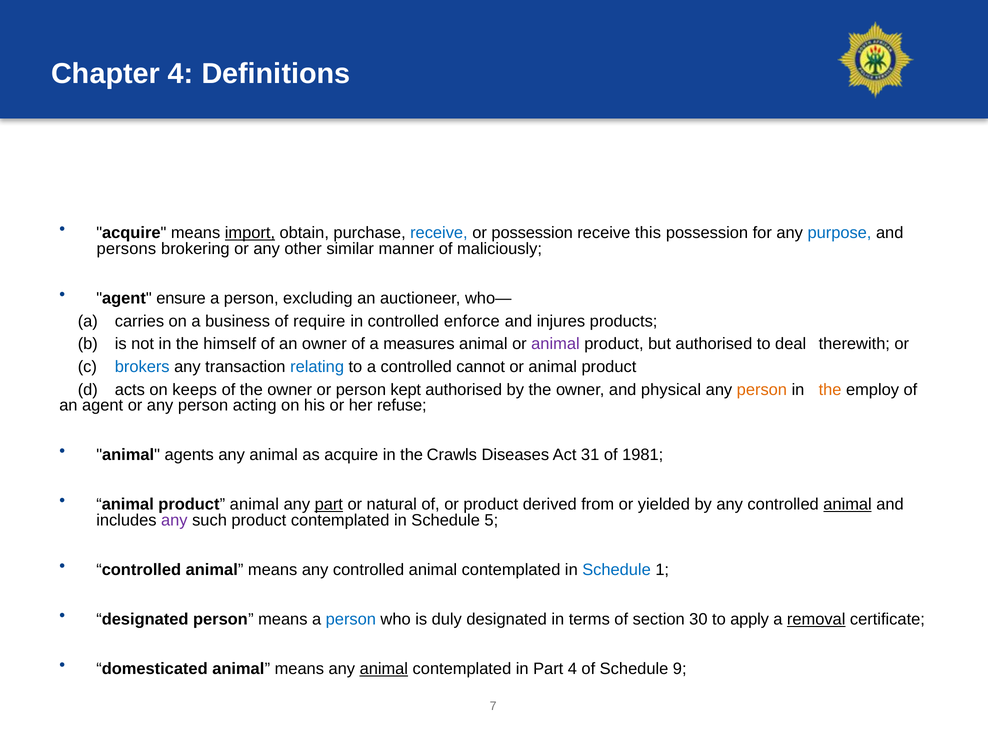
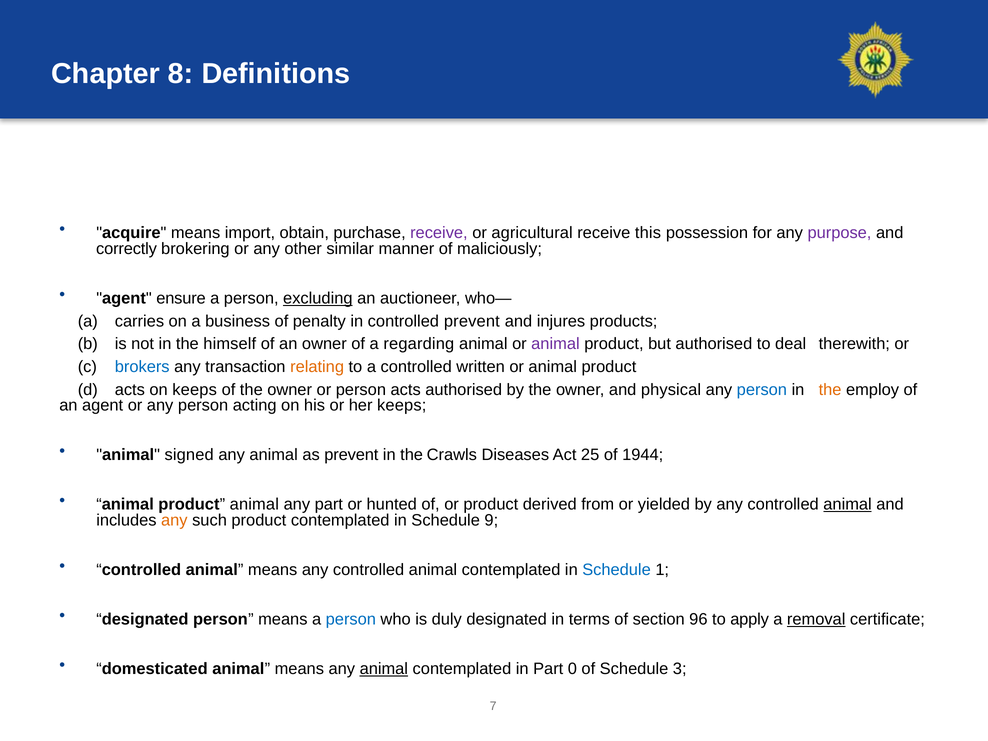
Chapter 4: 4 -> 8 (181, 74)
import underline: present -> none (250, 233)
receive colour: blue -> purple (439, 233)
or possession: possession -> agricultural (532, 233)
purpose colour: blue -> purple (839, 233)
persons: persons -> correctly (127, 249)
excluding underline: none -> present (318, 298)
require: require -> penalty (319, 321)
controlled enforce: enforce -> prevent (472, 321)
measures: measures -> regarding (419, 344)
relating colour: blue -> orange (317, 367)
cannot: cannot -> written (481, 367)
person kept: kept -> acts (406, 390)
person colour: orange -> blue (762, 390)
her refuse: refuse -> keeps (402, 405)
agents: agents -> signed (189, 455)
as acquire: acquire -> prevent (351, 455)
31: 31 -> 25 (590, 455)
1981: 1981 -> 1944 (643, 455)
part underline: present -> none (329, 504)
natural: natural -> hunted (392, 504)
any colour: purple -> orange (174, 520)
5: 5 -> 9 (491, 520)
30: 30 -> 96 (698, 619)
Part 4: 4 -> 0 (572, 669)
9: 9 -> 3 (680, 669)
